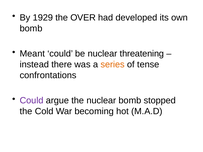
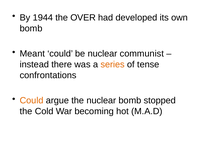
1929: 1929 -> 1944 (43, 18)
threatening: threatening -> communist (142, 54)
Could colour: purple -> orange (32, 101)
